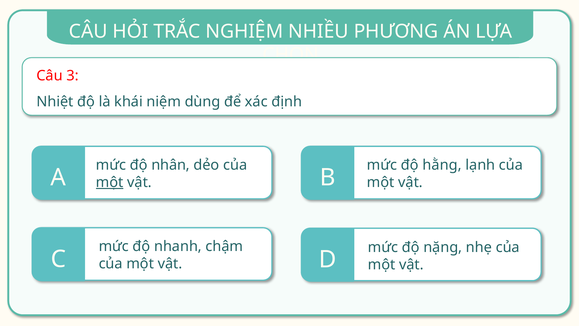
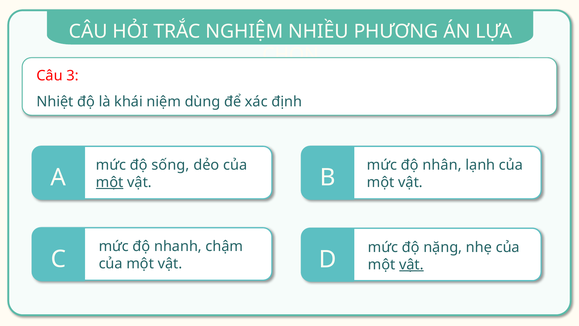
nhân: nhân -> sống (171, 165)
hằng: hằng -> nhân (442, 165)
vật underline: none -> present (411, 264)
